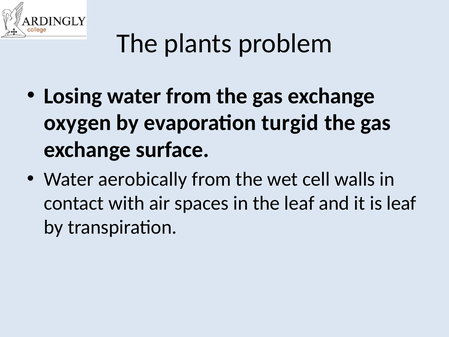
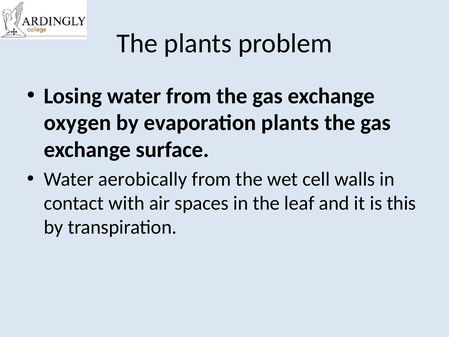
evaporation turgid: turgid -> plants (290, 123)
is leaf: leaf -> this (401, 203)
